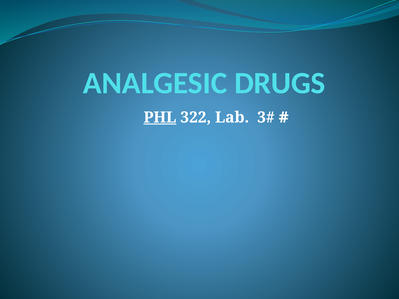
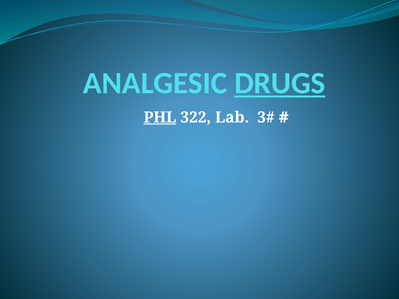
DRUGS underline: none -> present (280, 83)
